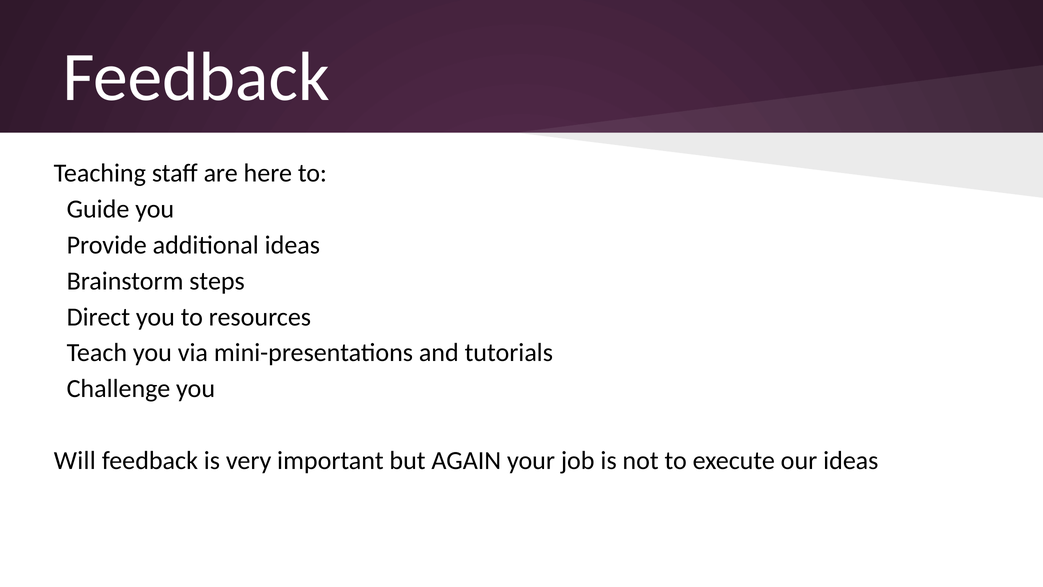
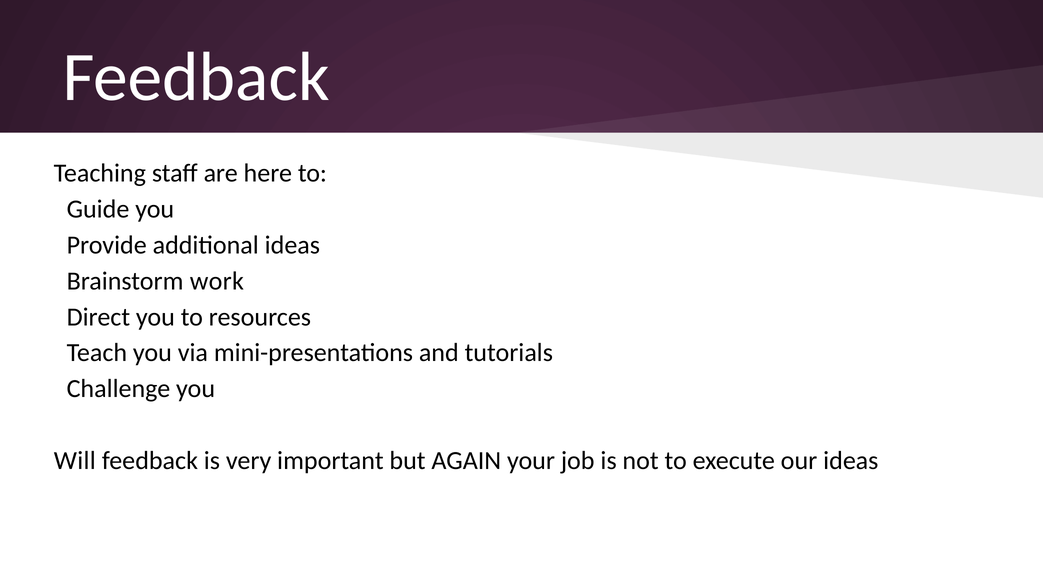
steps: steps -> work (217, 281)
